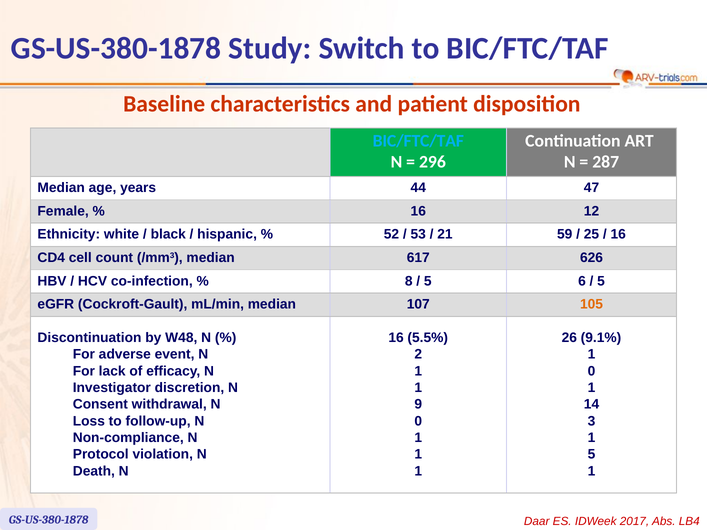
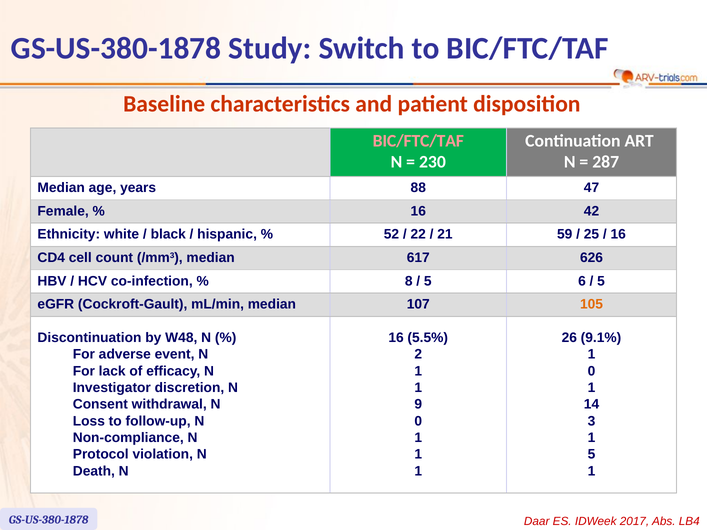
BIC/FTC/TAF colour: light blue -> pink (418, 141)
296: 296 -> 230 (432, 162)
44: 44 -> 88 (418, 188)
12: 12 -> 42 (592, 211)
53: 53 -> 22 (418, 235)
